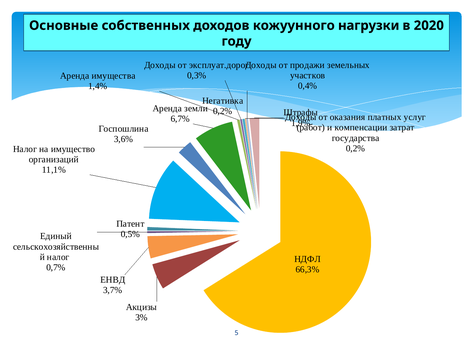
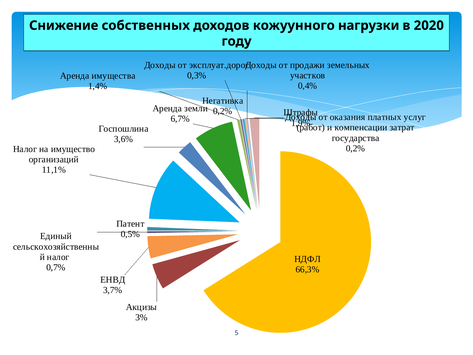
Основные: Основные -> Снижение (64, 25)
